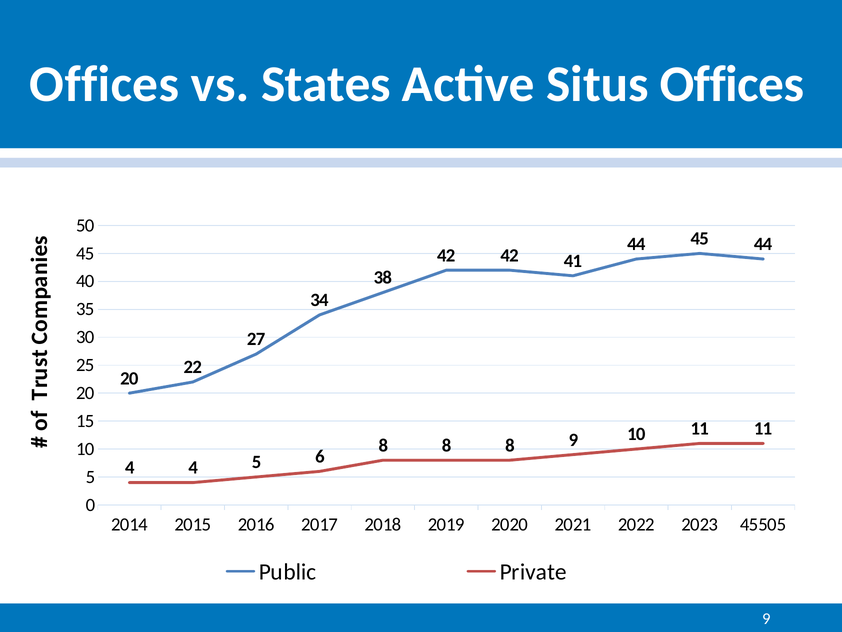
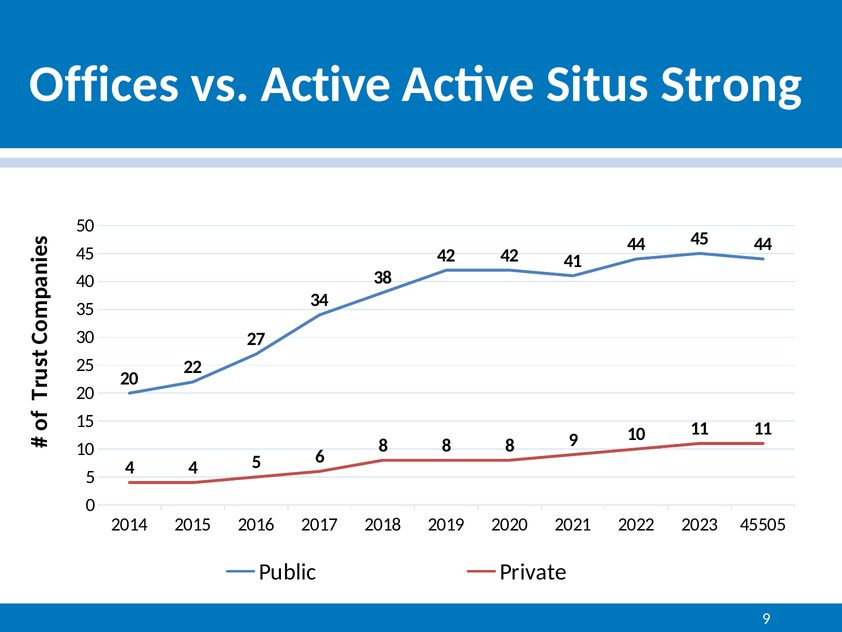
vs States: States -> Active (326, 84)
Situs Offices: Offices -> Strong (731, 84)
